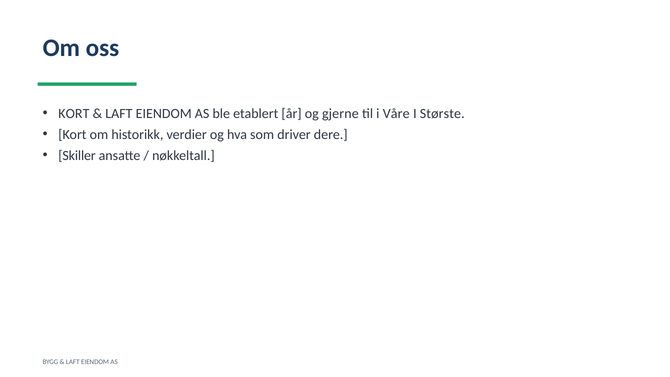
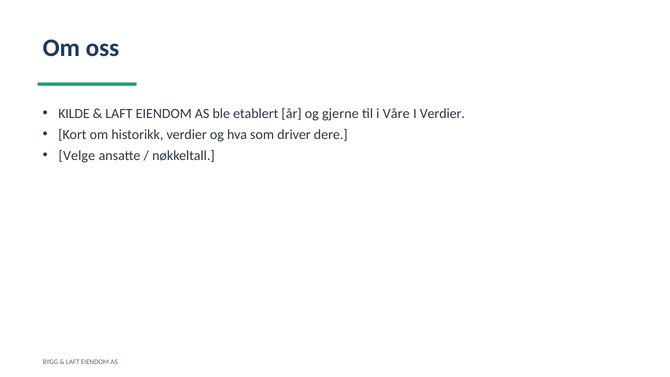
KORT: KORT -> KILDE (74, 113)
I Største: Største -> Verdier (442, 113)
Skiller: Skiller -> Velge (77, 155)
